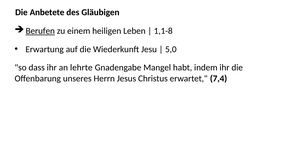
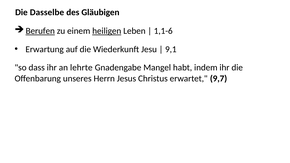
Anbetete: Anbetete -> Dasselbe (47, 12)
heiligen underline: none -> present (107, 31)
1,1-8: 1,1-8 -> 1,1-6 (163, 31)
5,0: 5,0 -> 9,1 (171, 49)
7,4: 7,4 -> 9,7 (219, 79)
